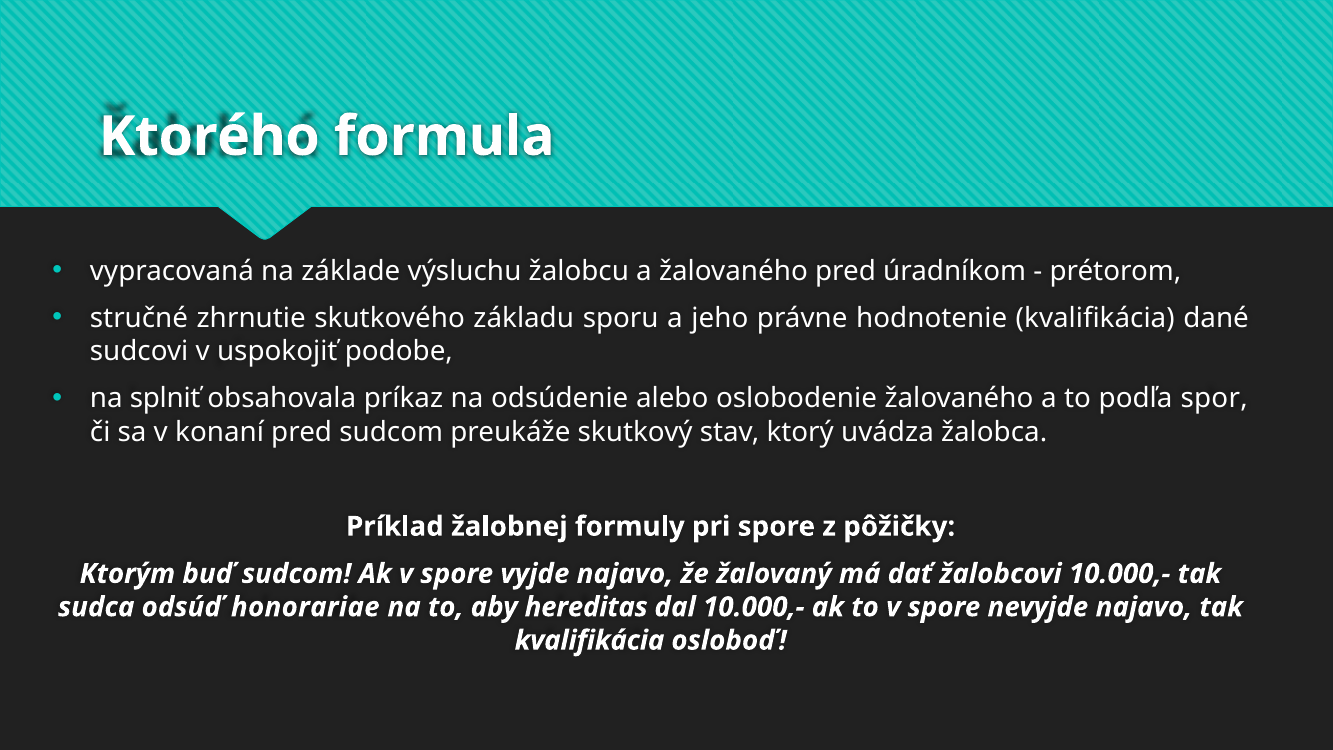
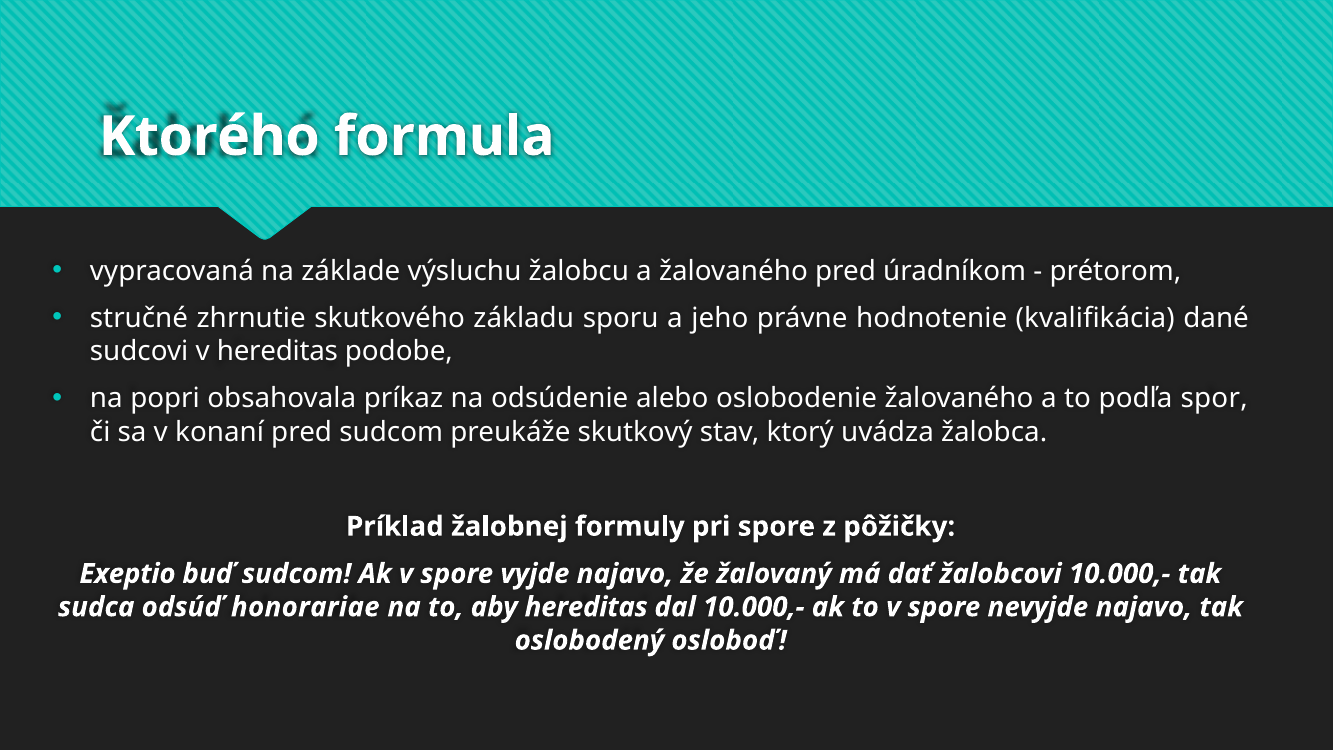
v uspokojiť: uspokojiť -> hereditas (277, 351)
splniť: splniť -> popri (165, 399)
Ktorým: Ktorým -> Exeptio (128, 574)
kvalifikácia: kvalifikácia -> oslobodený (589, 640)
